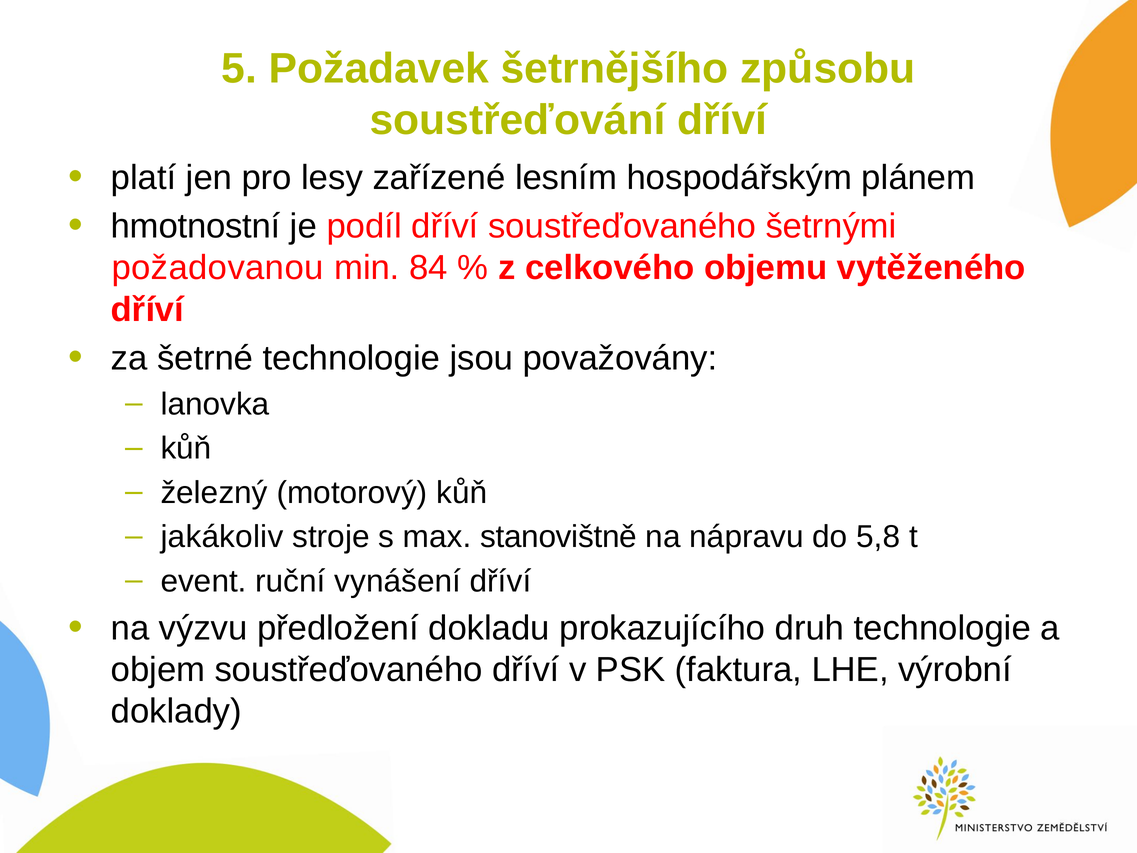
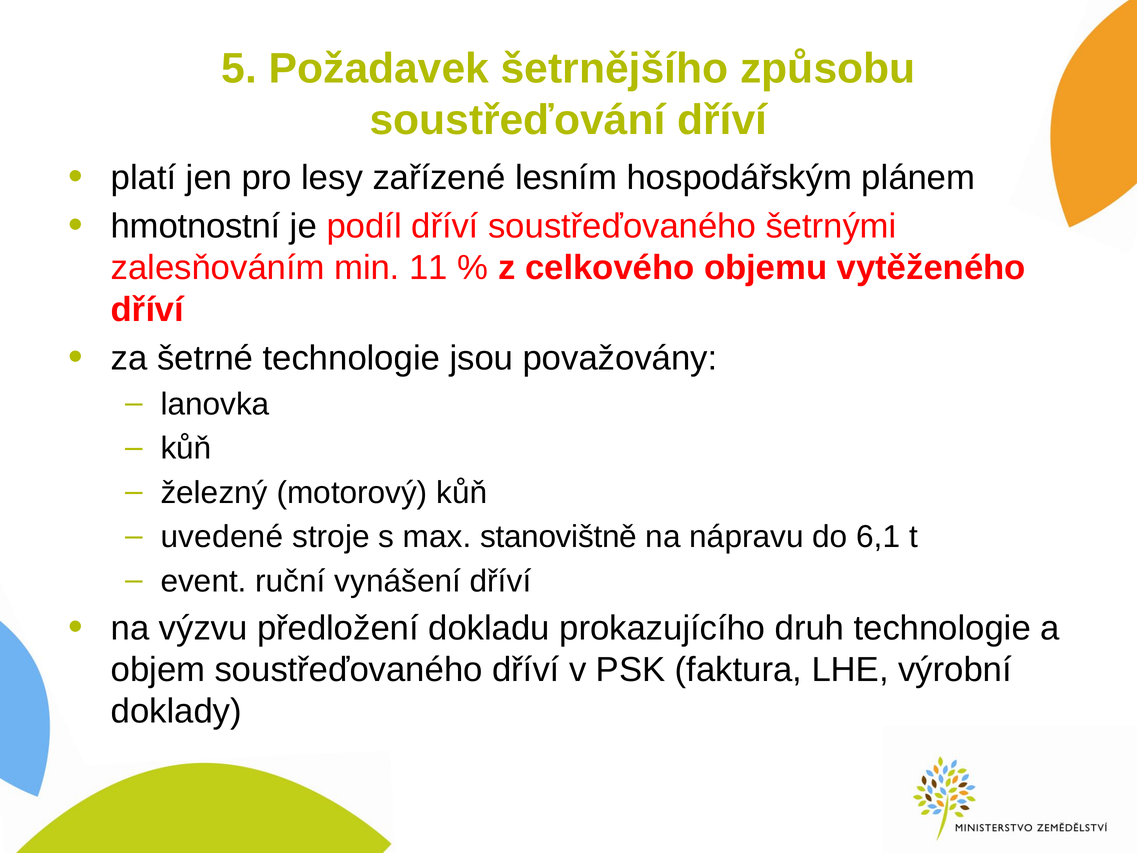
požadovanou: požadovanou -> zalesňováním (218, 268)
84: 84 -> 11 (428, 268)
jakákoliv: jakákoliv -> uvedené (222, 537)
5,8: 5,8 -> 6,1 (878, 537)
